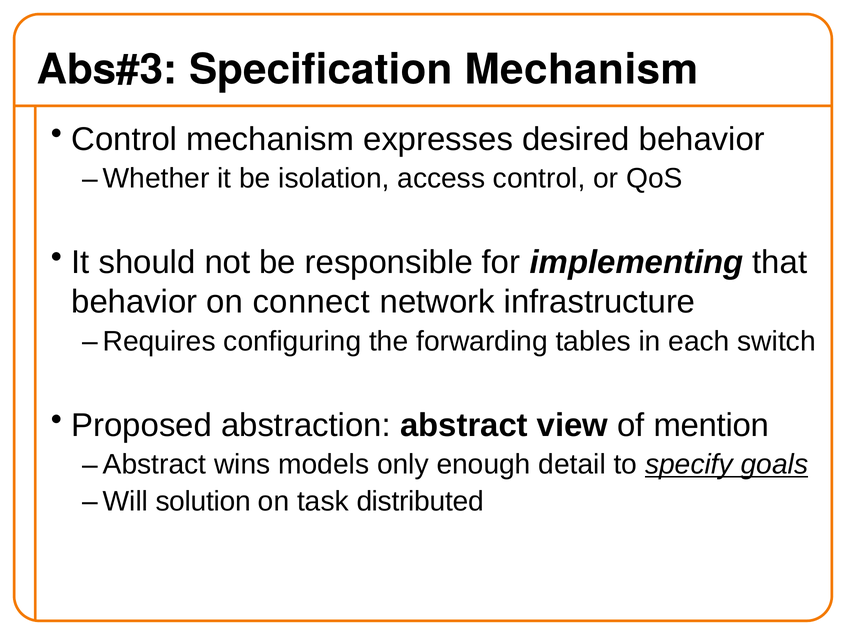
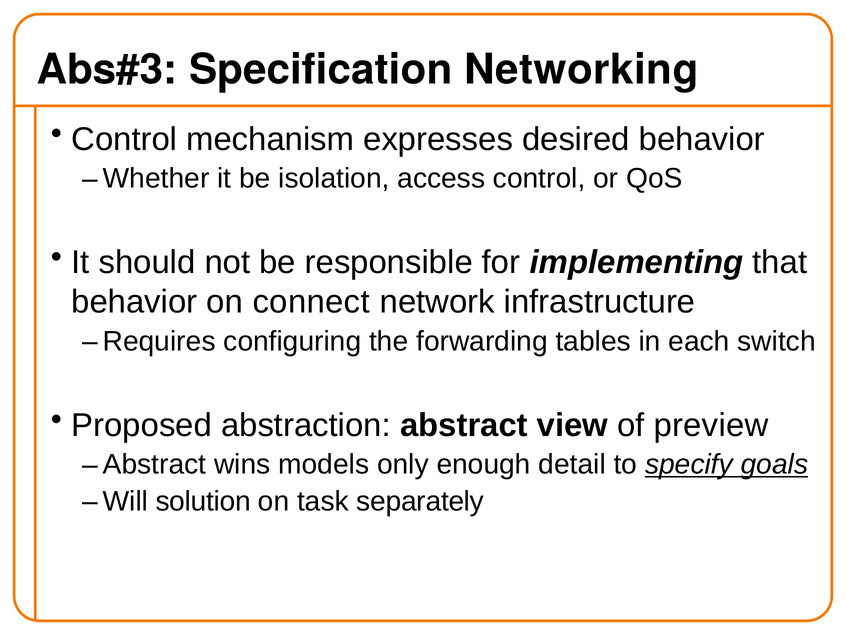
Specification Mechanism: Mechanism -> Networking (581, 70)
mention: mention -> preview (711, 425)
distributed: distributed -> separately (420, 501)
